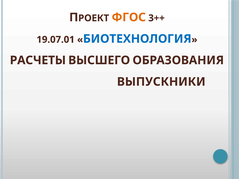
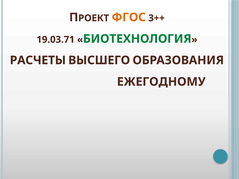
19.07.01: 19.07.01 -> 19.03.71 (56, 40)
БИОТЕХНОЛОГИЯ colour: blue -> green (137, 39)
ВЫПУСКНИКИ: ВЫПУСКНИКИ -> ЕЖЕГОДНОМУ (161, 82)
